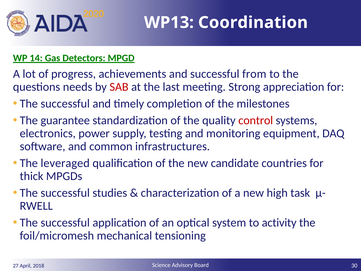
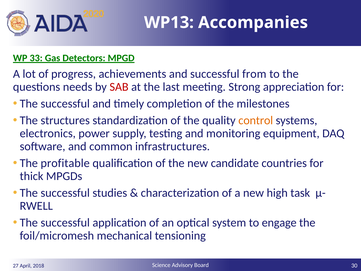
Coordination: Coordination -> Accompanies (253, 22)
14: 14 -> 33 (36, 58)
guarantee: guarantee -> structures (65, 120)
control colour: red -> orange (256, 120)
leveraged: leveraged -> profitable (65, 163)
activity: activity -> engage (279, 223)
